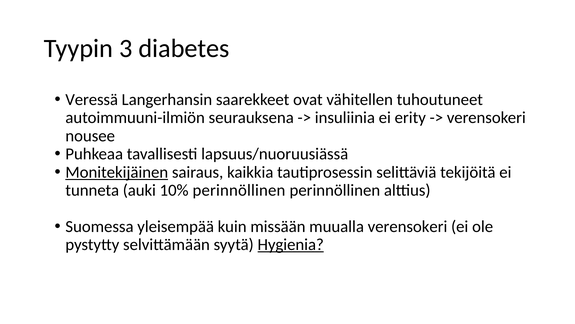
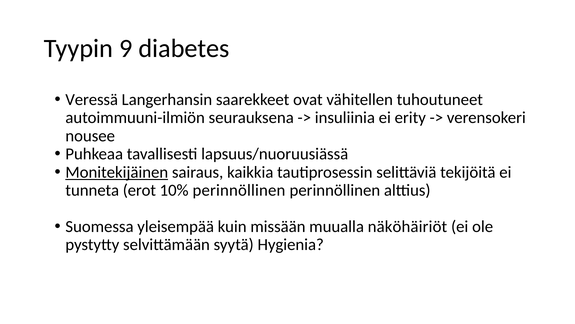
3: 3 -> 9 (126, 48)
auki: auki -> erot (139, 190)
muualla verensokeri: verensokeri -> näköhäiriöt (407, 226)
Hygienia underline: present -> none (291, 244)
